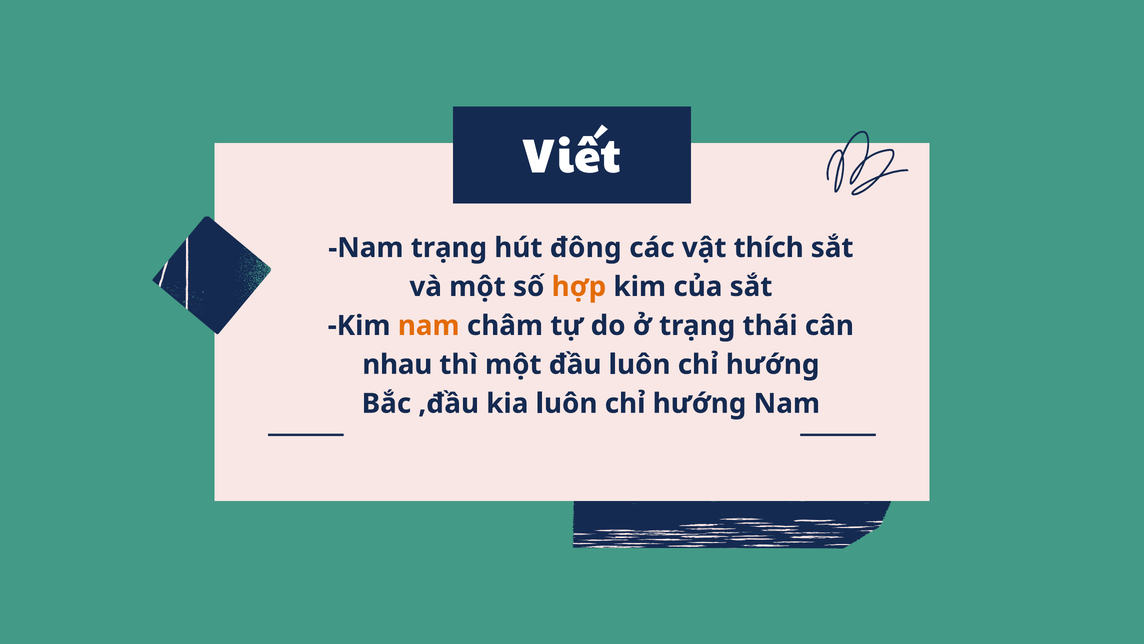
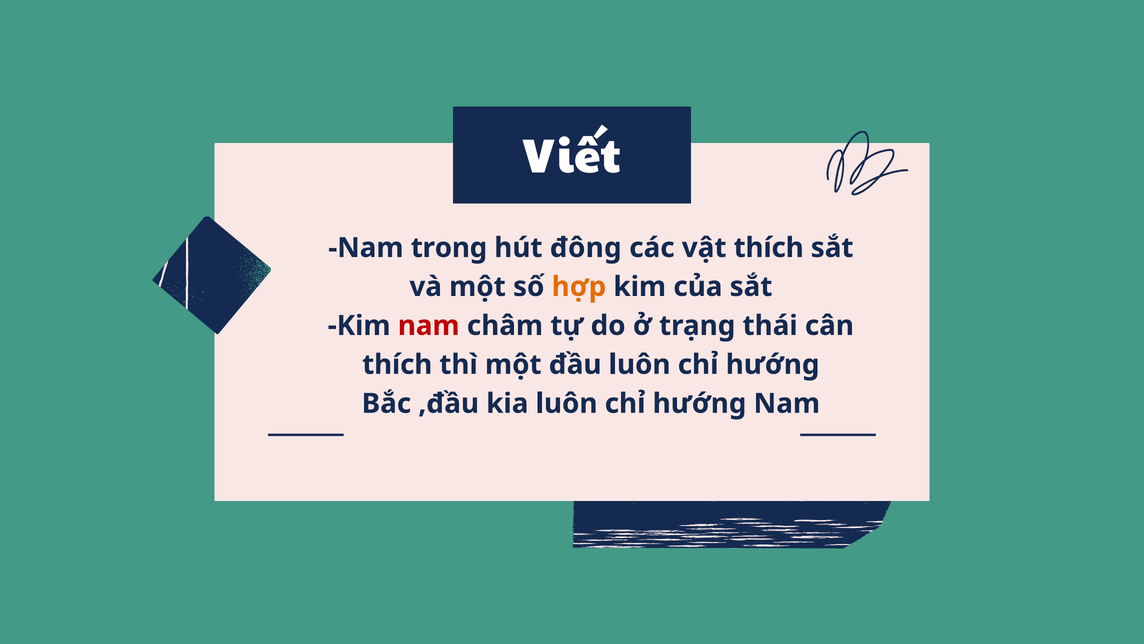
Nam trạng: trạng -> trong (449, 248)
nam colour: orange -> red (429, 325)
nhau: nhau -> thích (397, 364)
